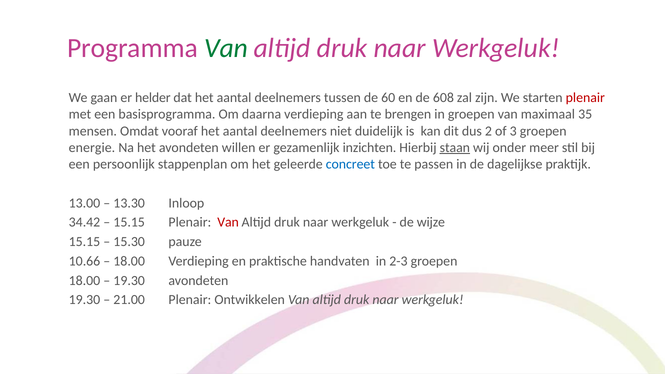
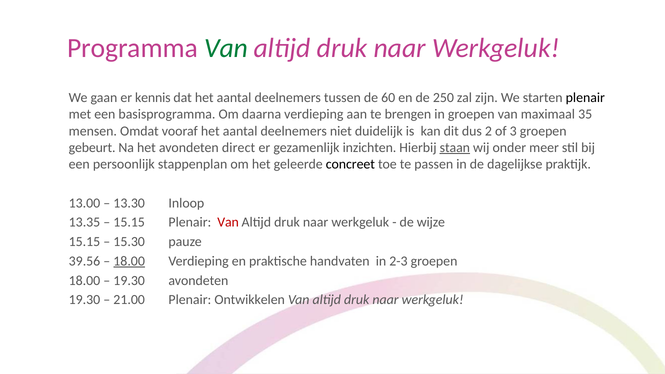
helder: helder -> kennis (153, 98)
608: 608 -> 250 (443, 98)
plenair colour: red -> black (585, 98)
energie: energie -> gebeurt (92, 148)
willen: willen -> direct (239, 148)
concreet colour: blue -> black (350, 164)
34.42: 34.42 -> 13.35 (84, 222)
10.66: 10.66 -> 39.56 (84, 261)
18.00 underline: none -> present (129, 261)
